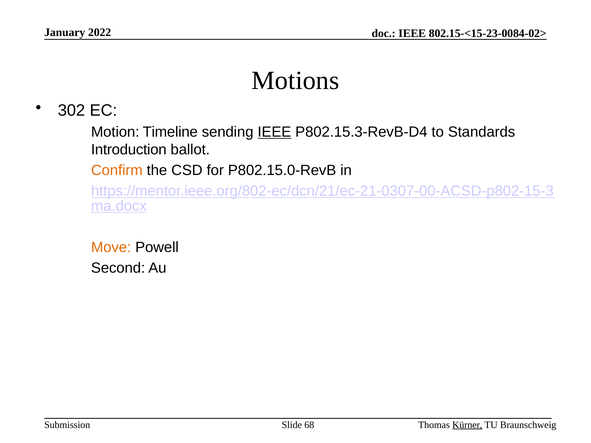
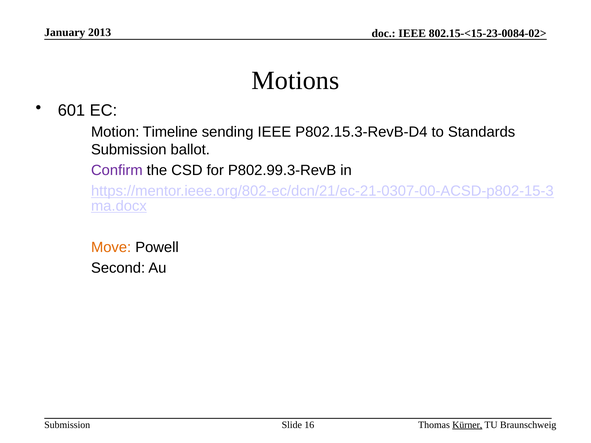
2022: 2022 -> 2013 (100, 32)
302: 302 -> 601 (71, 111)
IEEE underline: present -> none (274, 132)
Introduction: Introduction -> Submission (129, 150)
Confirm colour: orange -> purple (117, 170)
P802.15.0-RevB: P802.15.0-RevB -> P802.99.3-RevB (282, 170)
68: 68 -> 16 (309, 425)
